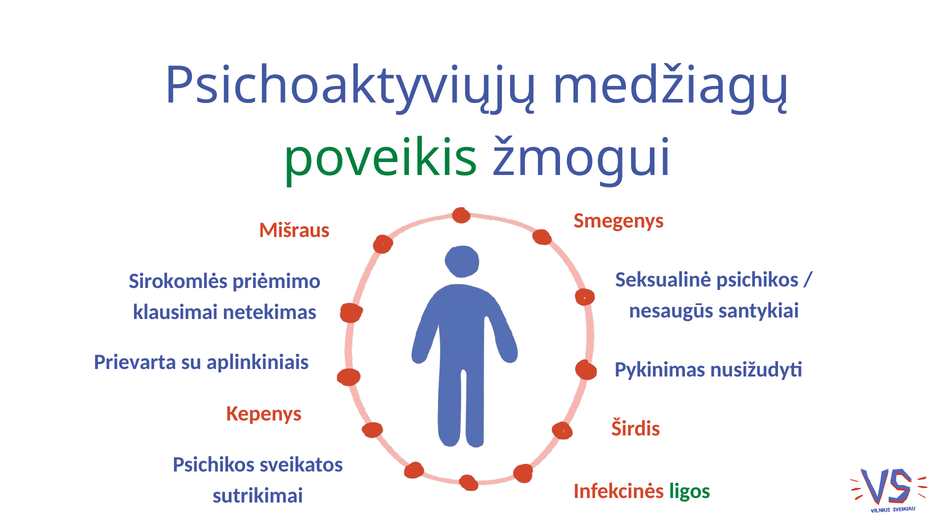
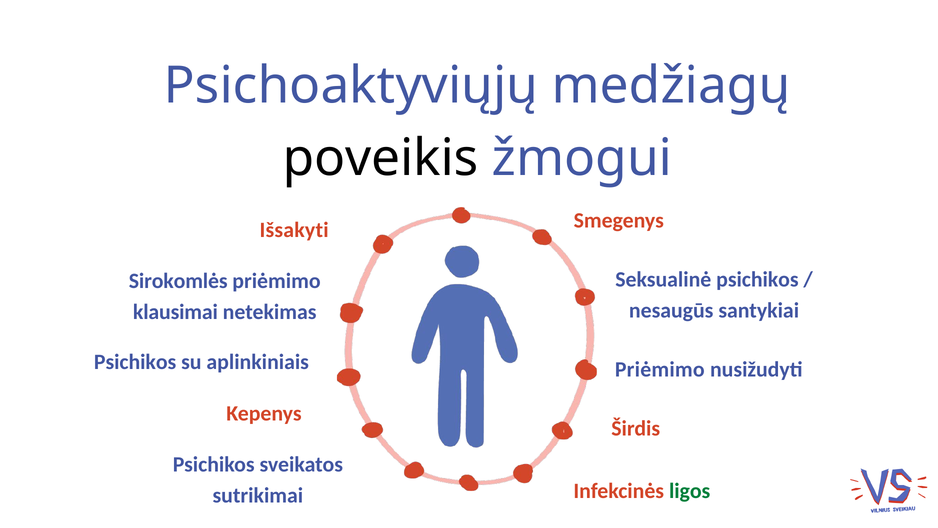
poveikis colour: green -> black (381, 158)
Mišraus: Mišraus -> Išsakyti (294, 230)
Prievarta: Prievarta -> Psichikos (135, 362)
aplinkiniais Pykinimas: Pykinimas -> Priėmimo (660, 369)
